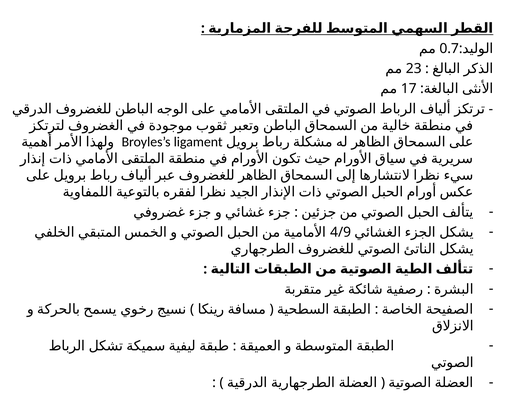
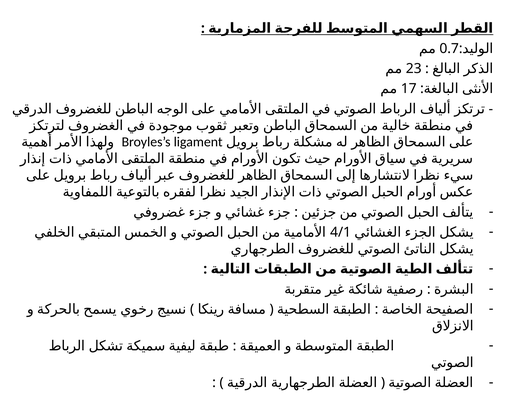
4/9: 4/9 -> 4/1 (341, 232)
